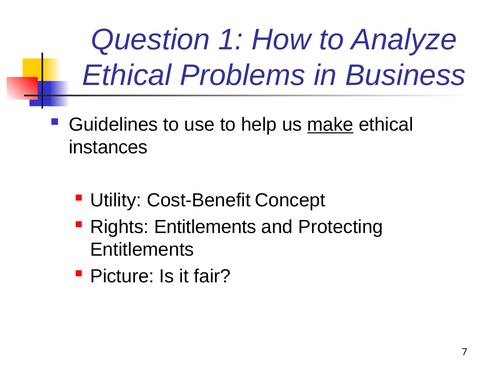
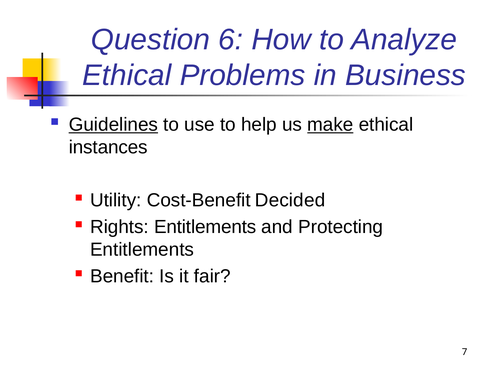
1: 1 -> 6 (231, 40)
Guidelines underline: none -> present (113, 125)
Concept: Concept -> Decided (290, 201)
Picture: Picture -> Benefit (122, 276)
